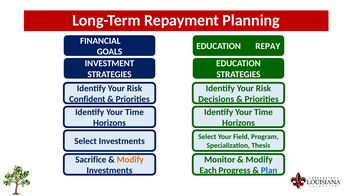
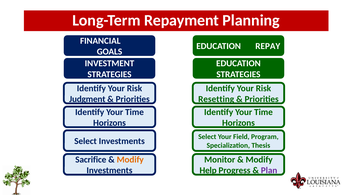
Confident: Confident -> Judgment (87, 99)
Decisions: Decisions -> Resetting (216, 99)
Each: Each -> Help (208, 170)
Plan colour: blue -> purple (269, 170)
